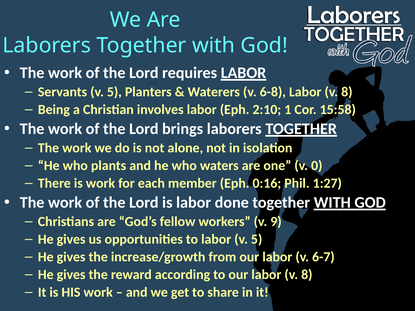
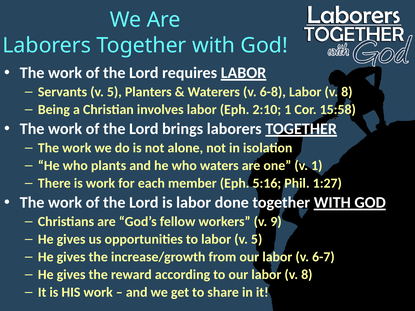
v 0: 0 -> 1 (317, 166)
0:16: 0:16 -> 5:16 (267, 183)
